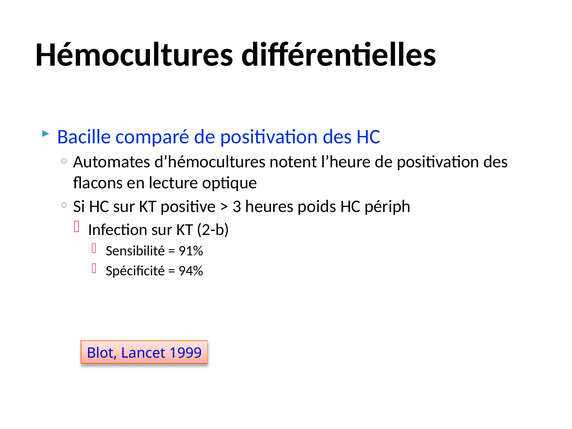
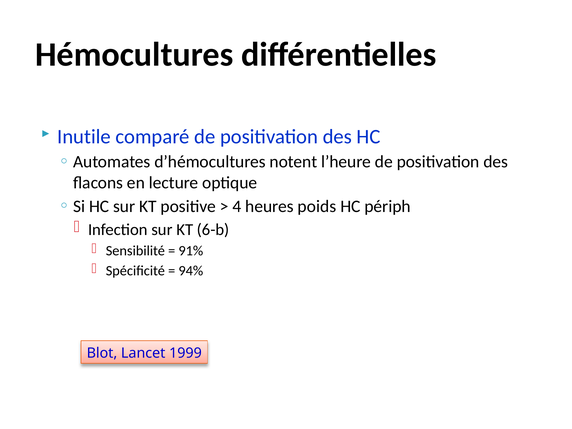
Bacille: Bacille -> Inutile (84, 137)
3: 3 -> 4 (237, 206)
2-b: 2-b -> 6-b (213, 230)
